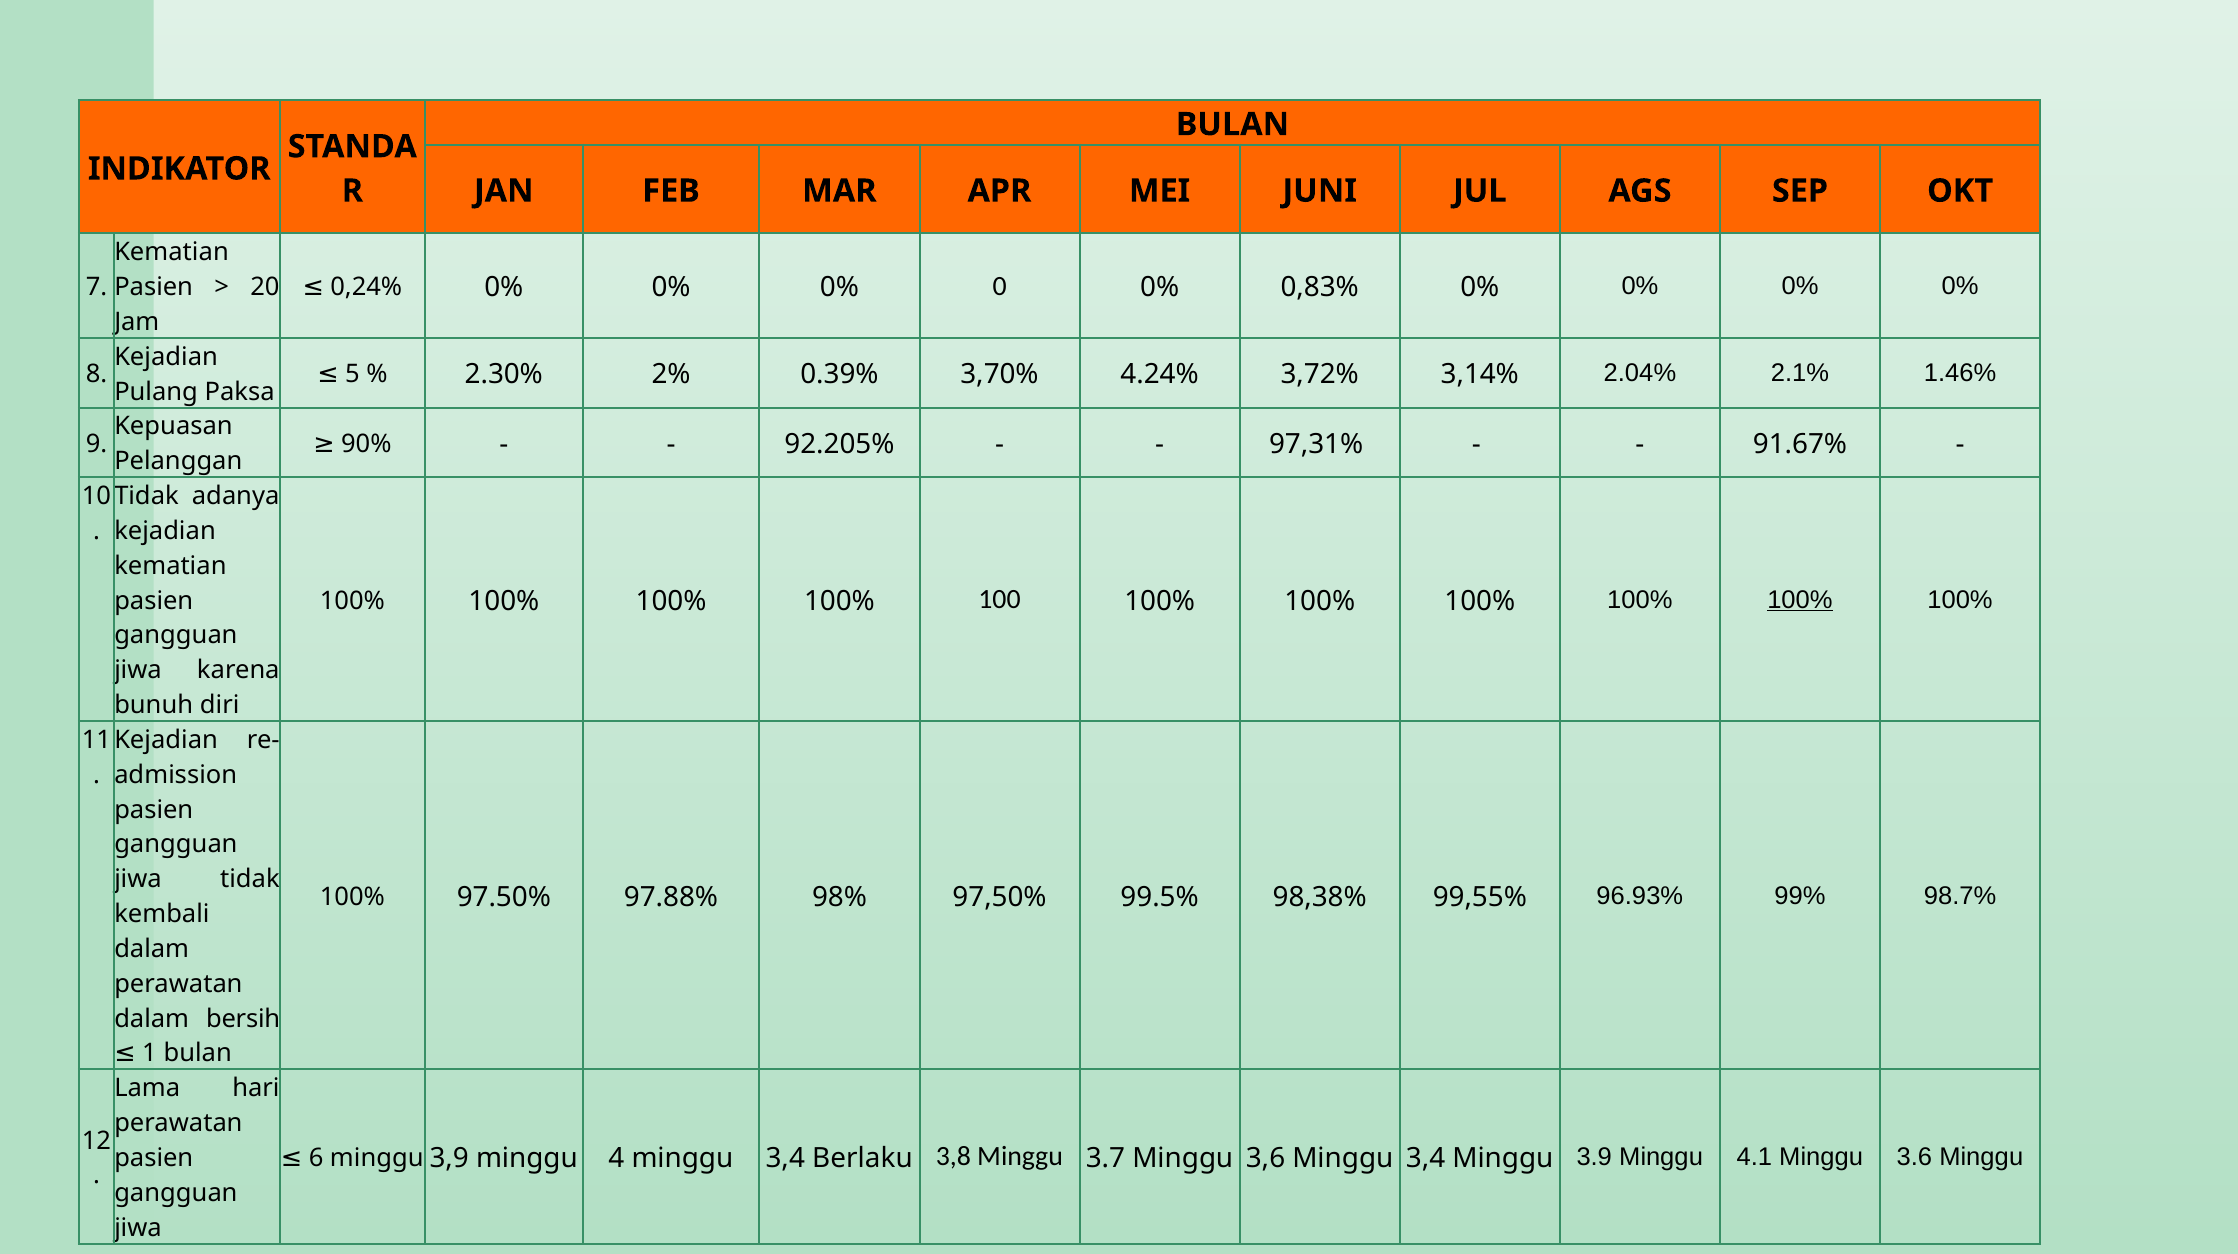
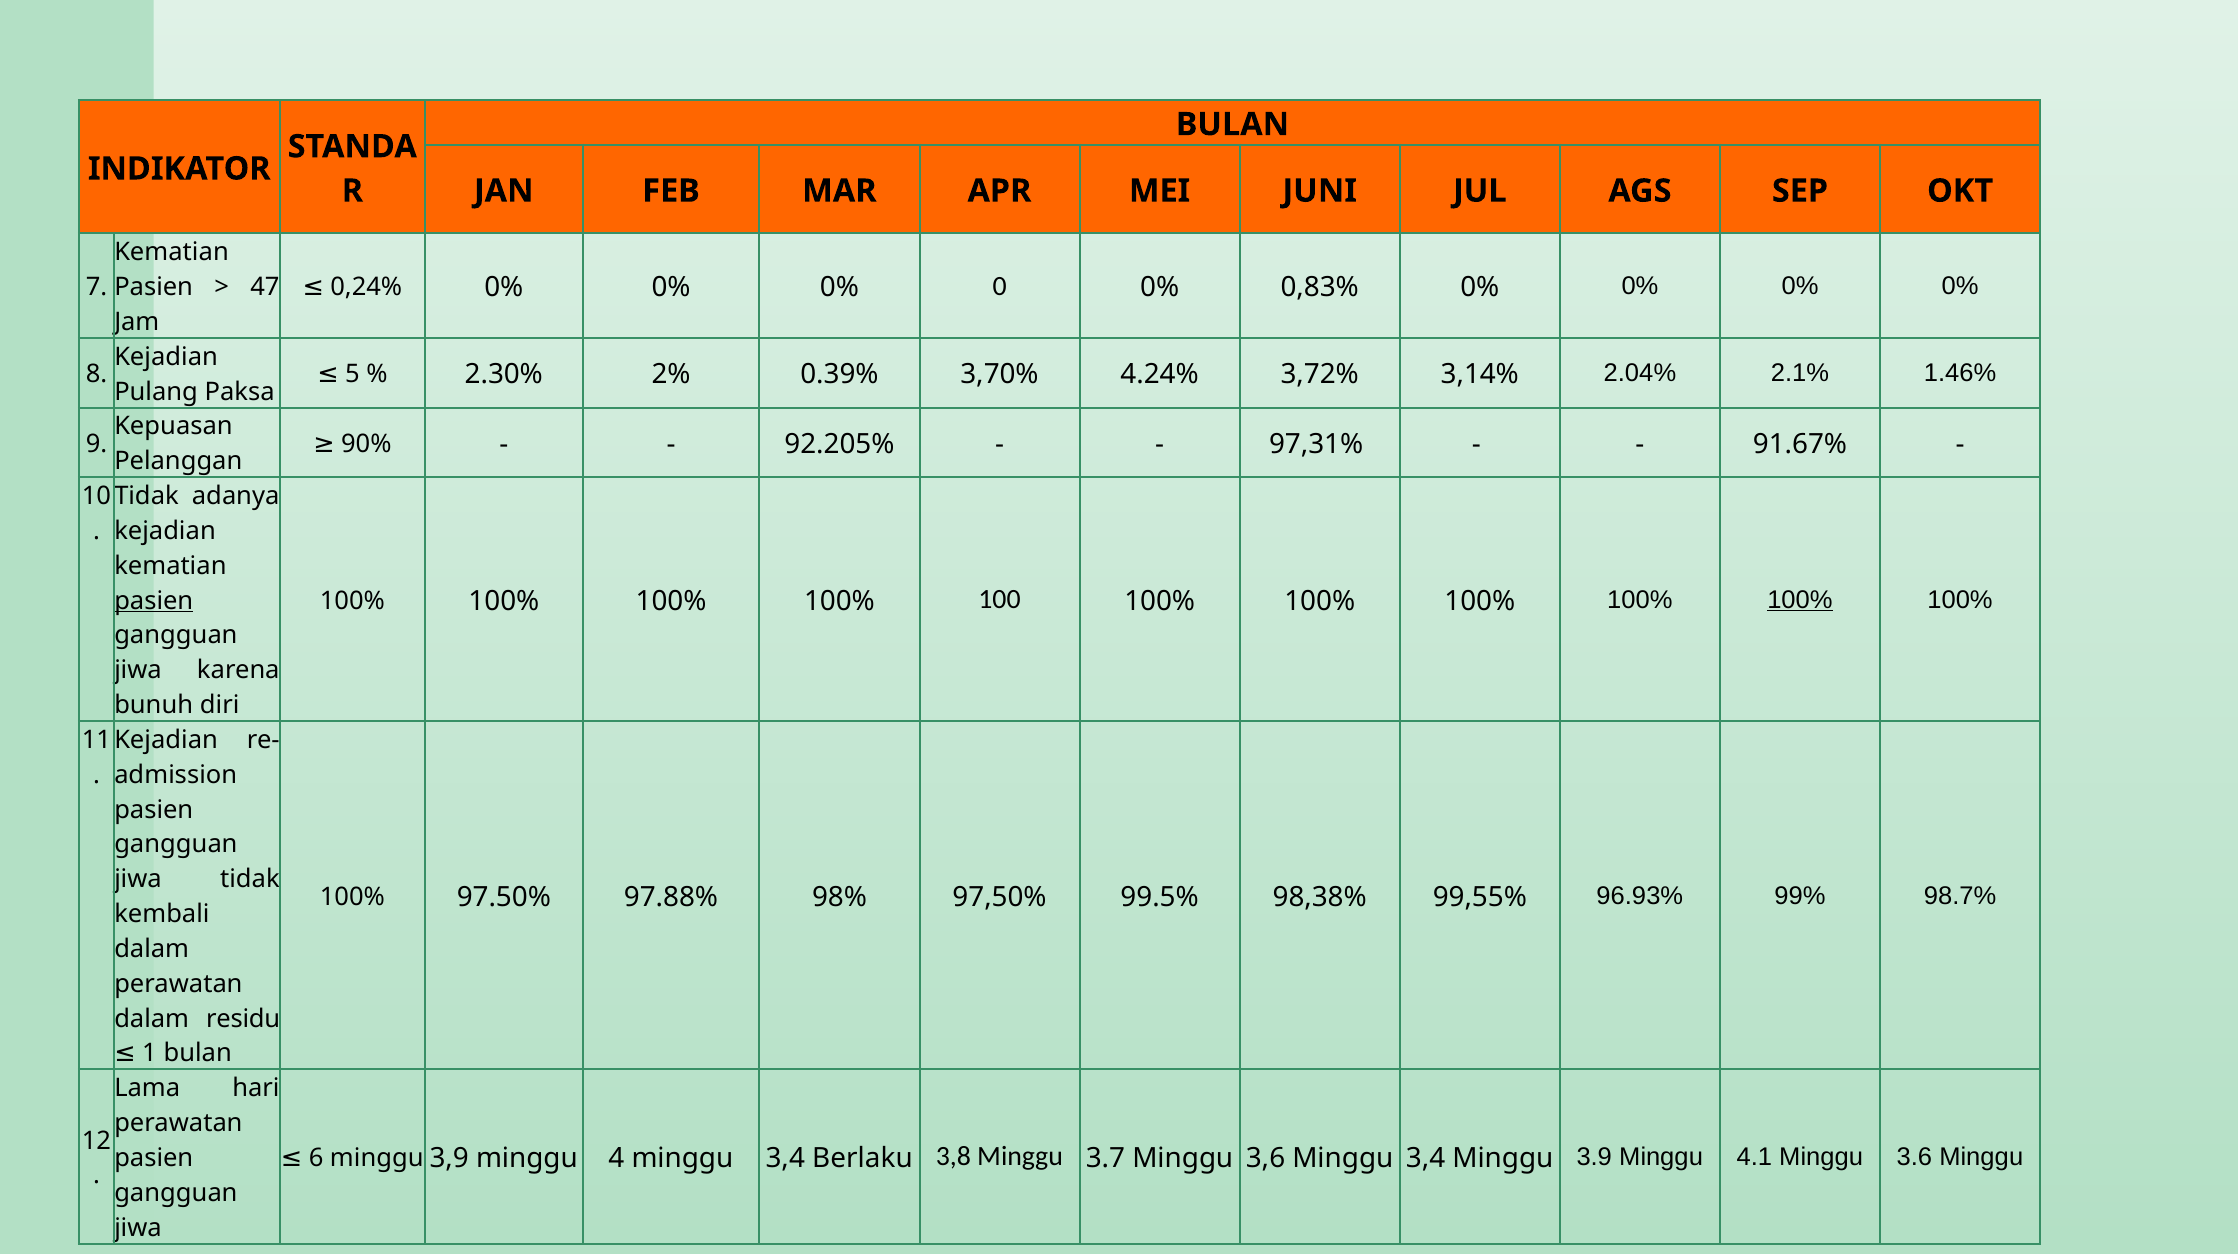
20: 20 -> 47 (265, 287)
pasien underline: none -> present (154, 601)
bersih: bersih -> residu (243, 1019)
